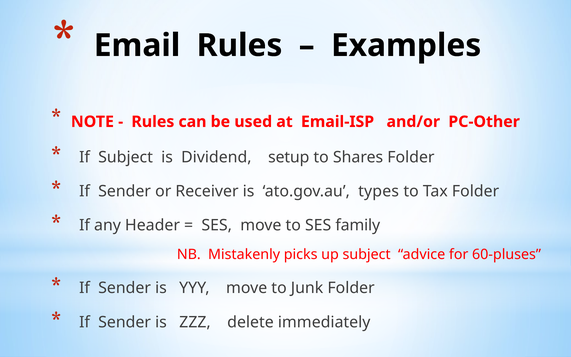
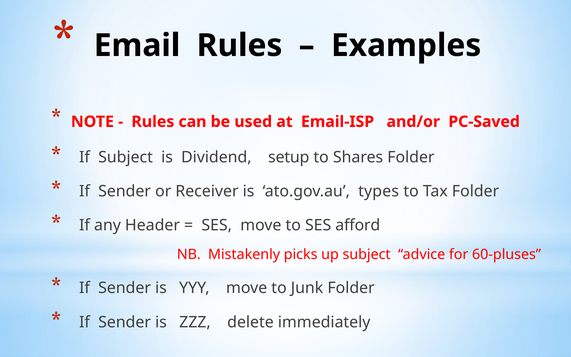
PC-Other: PC-Other -> PC-Saved (484, 122)
family: family -> afford (358, 225)
